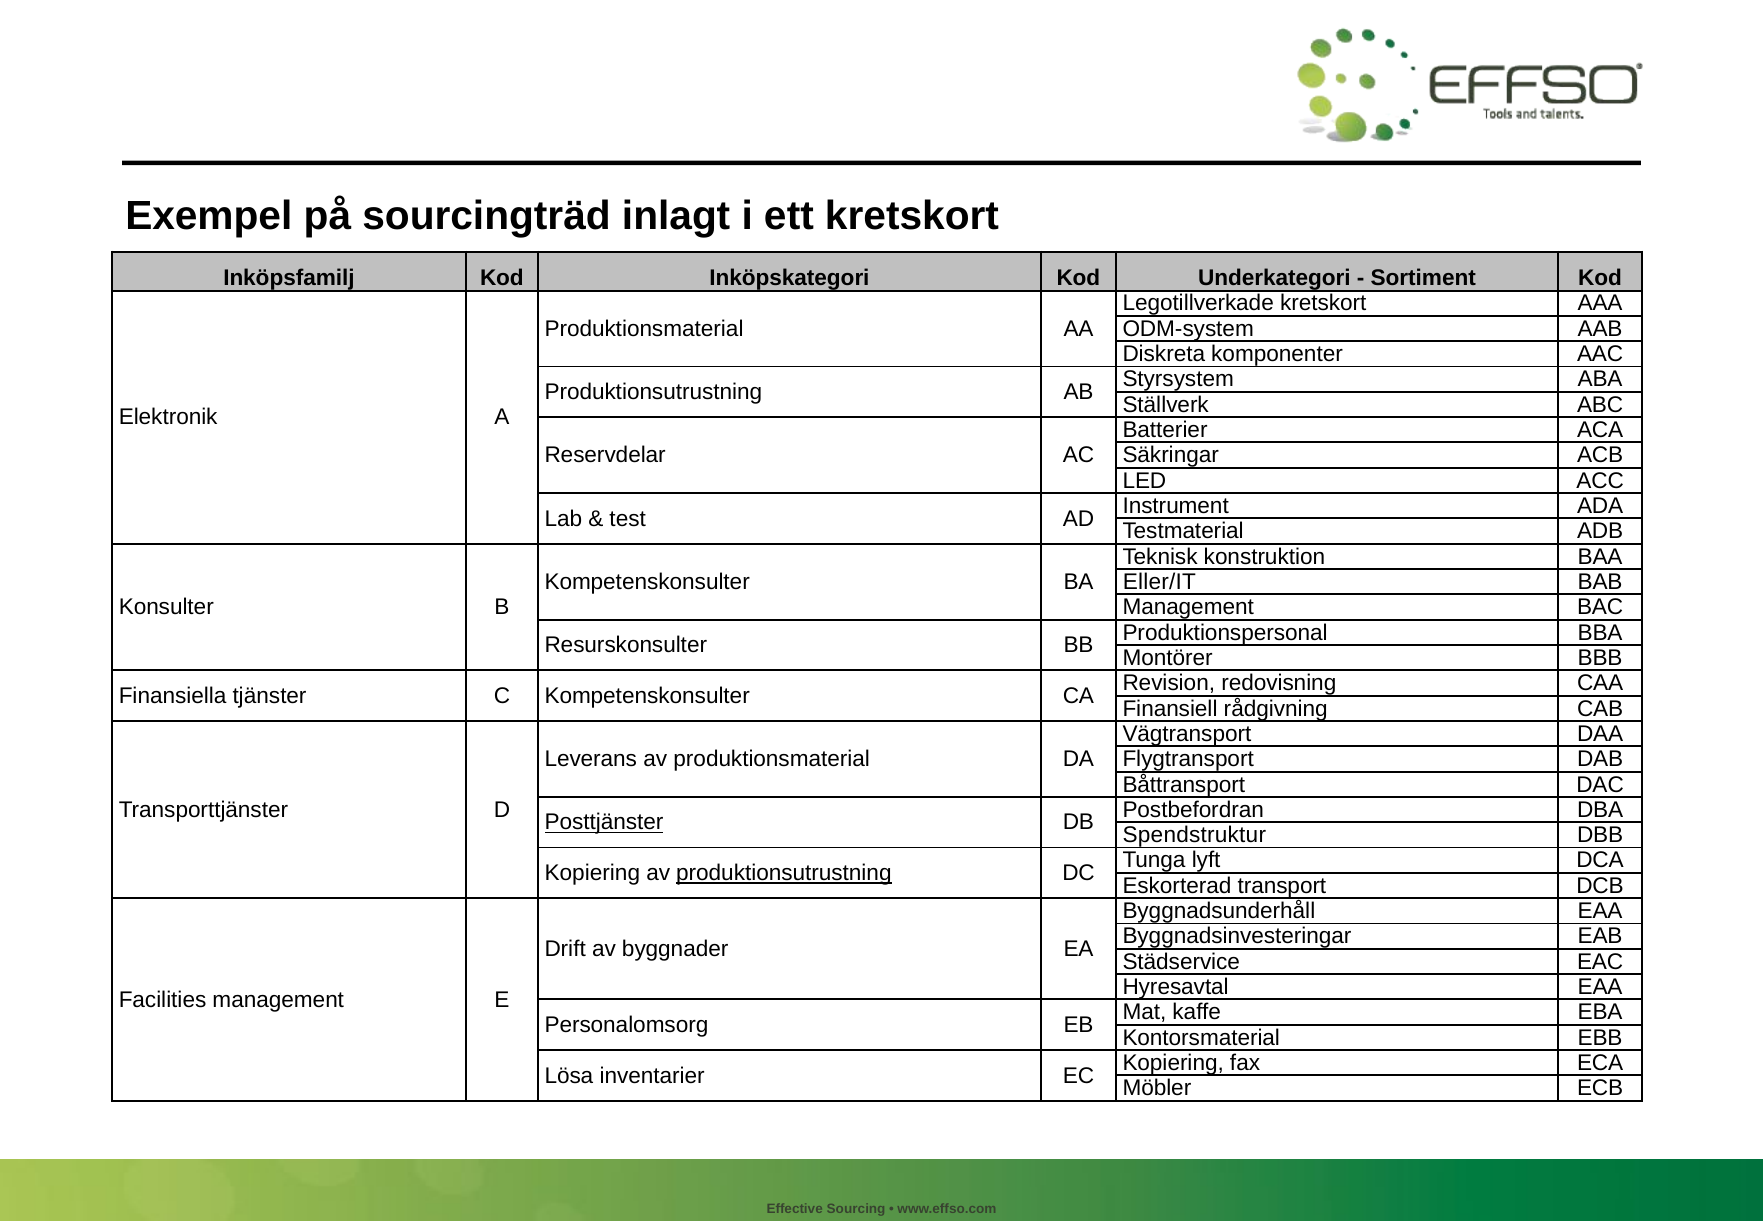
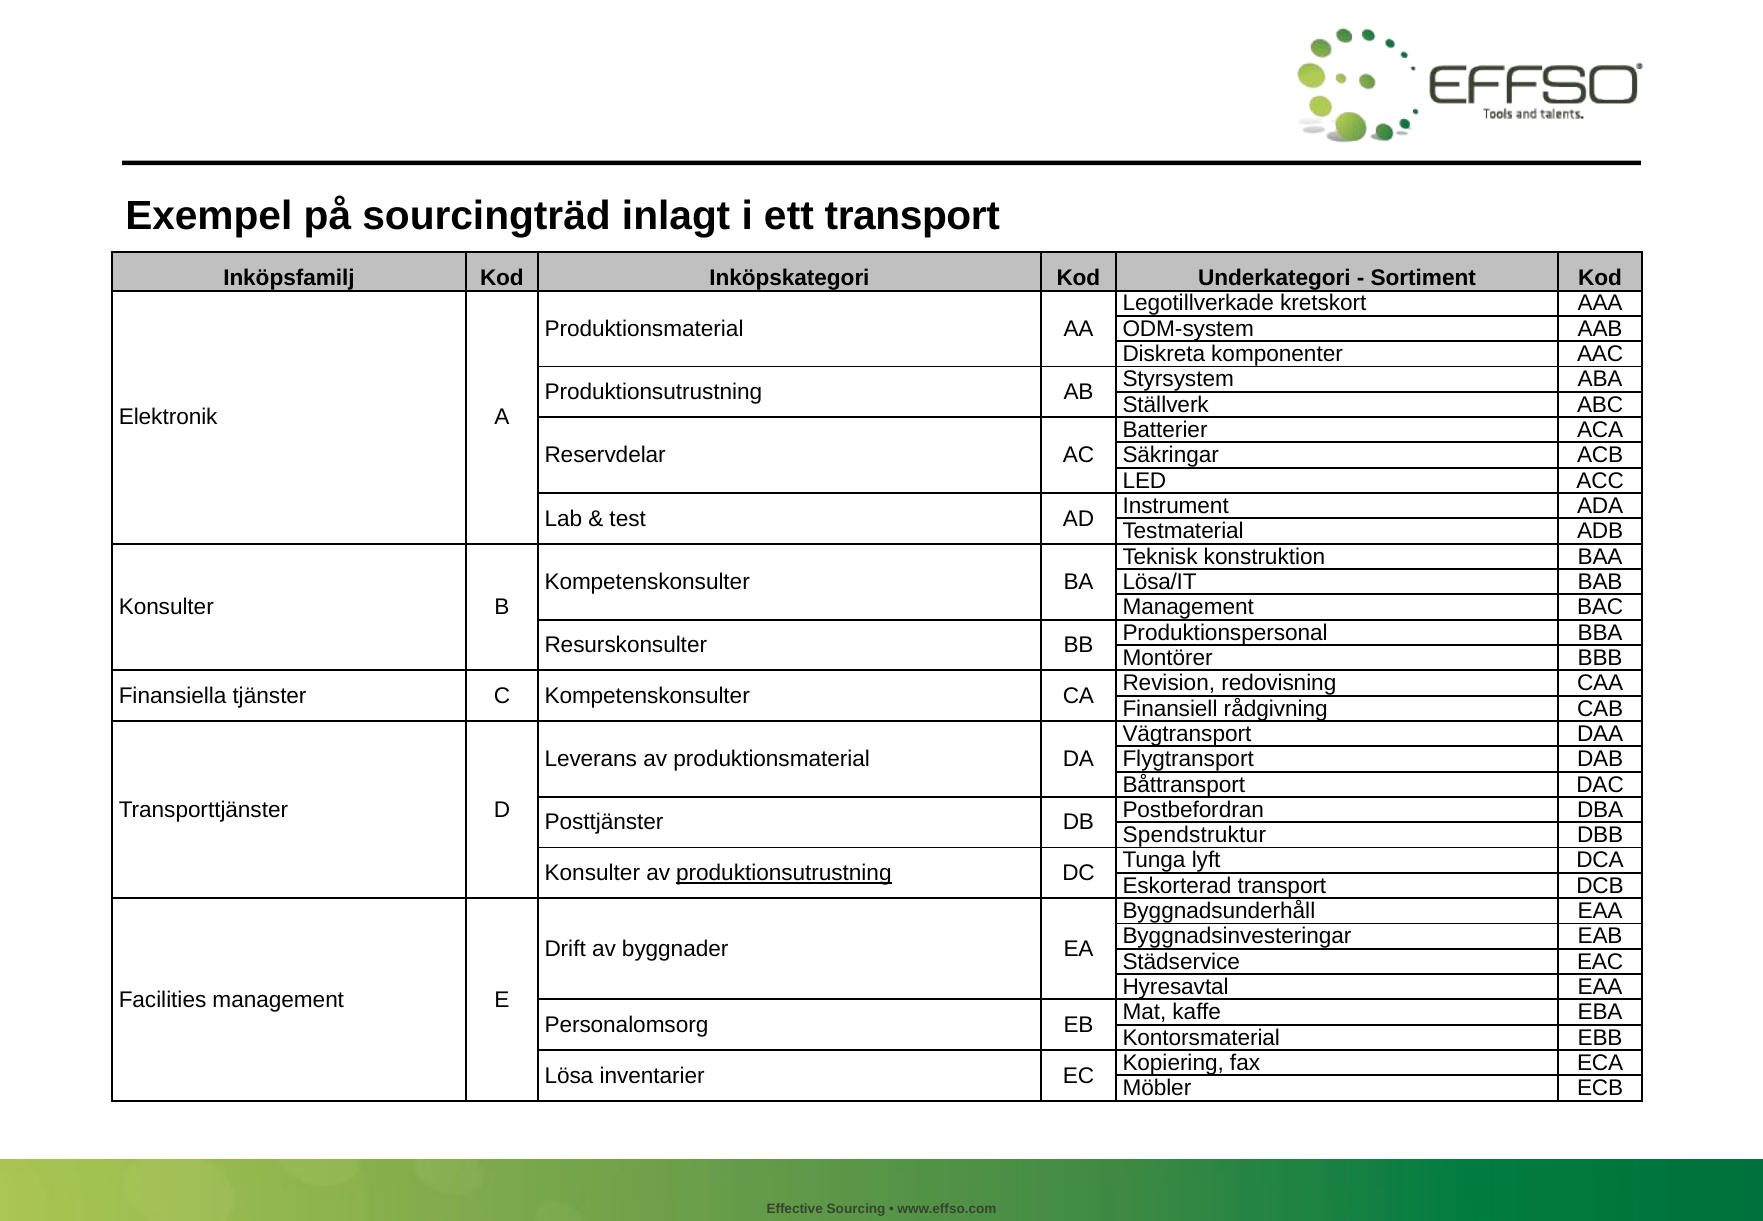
ett kretskort: kretskort -> transport (912, 216)
Eller/IT: Eller/IT -> Lösa/IT (1160, 582)
Posttjänster underline: present -> none (604, 822)
Kopiering: Kopiering -> Konsulter (592, 873)
